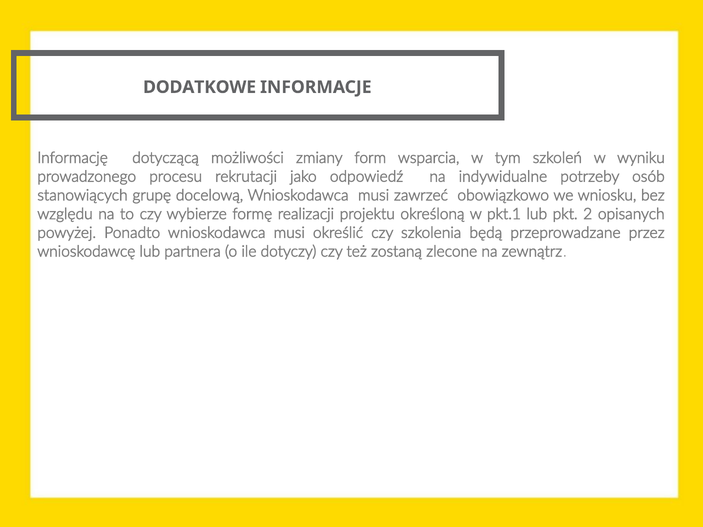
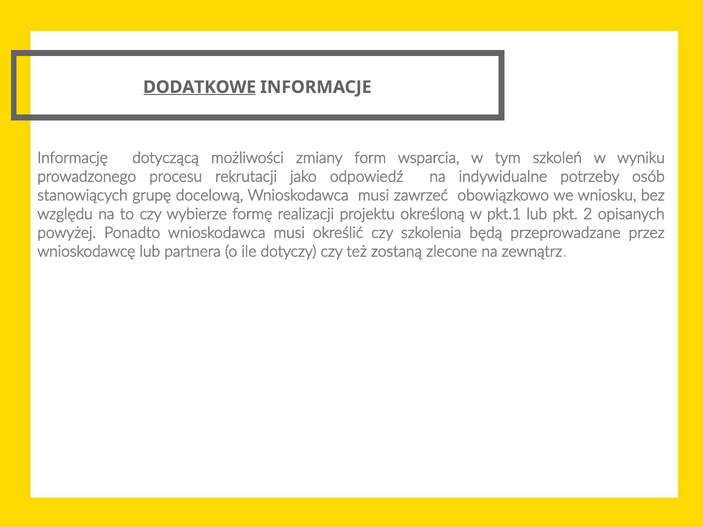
DODATKOWE underline: none -> present (200, 87)
